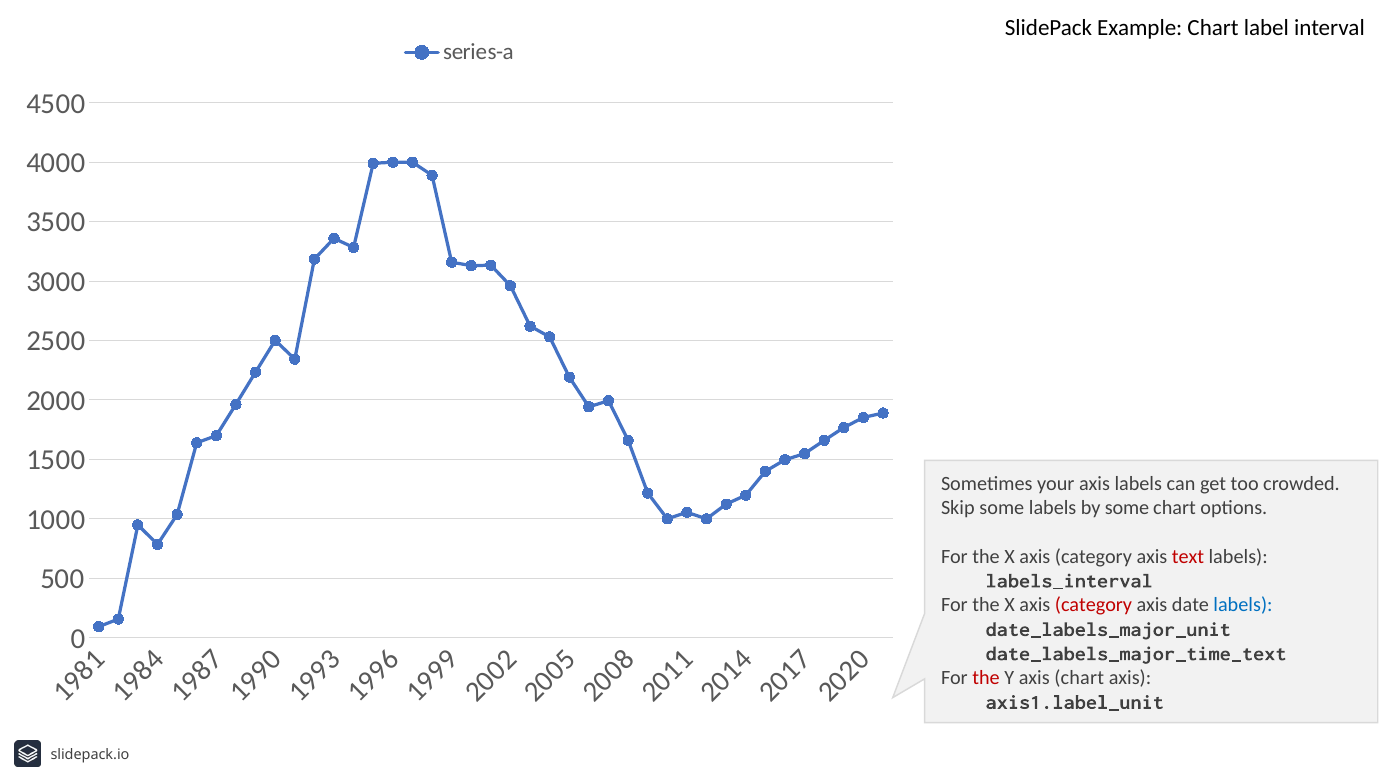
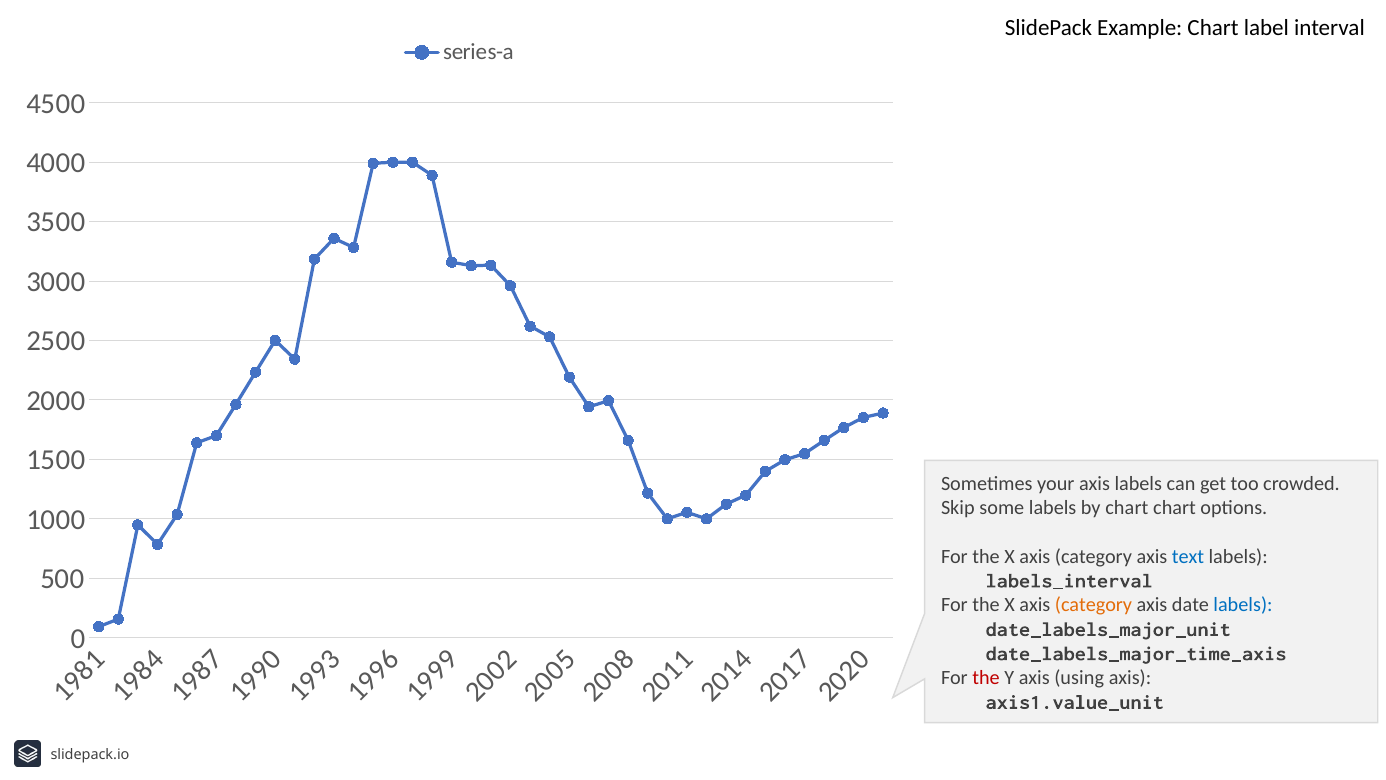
by some: some -> chart (1127, 508)
text colour: red -> blue (1188, 556)
category colour: red -> orange (1093, 605)
date_labels_major_time_text: date_labels_major_time_text -> date_labels_major_time_axis (1136, 653)
axis chart: chart -> using (1079, 678)
axis1.label_unit: axis1.label_unit -> axis1.value_unit (1075, 702)
